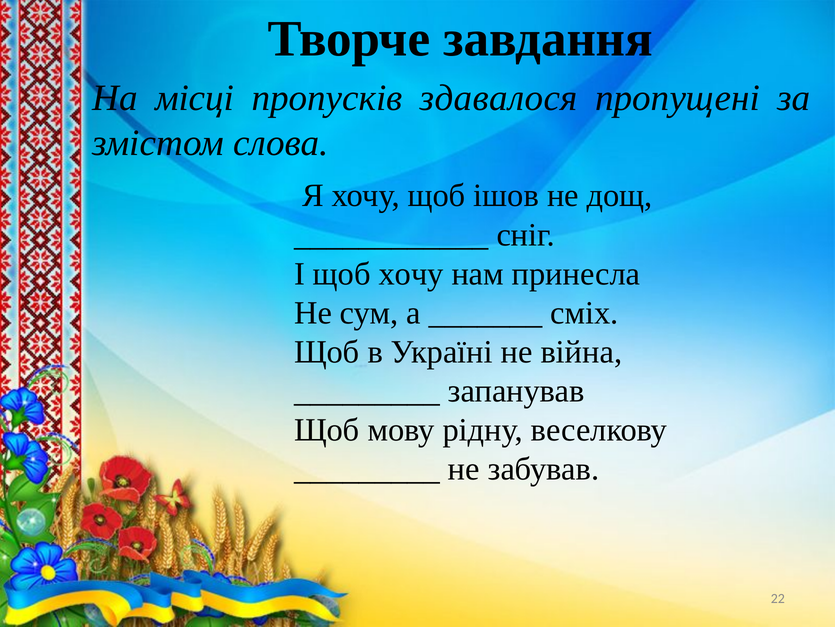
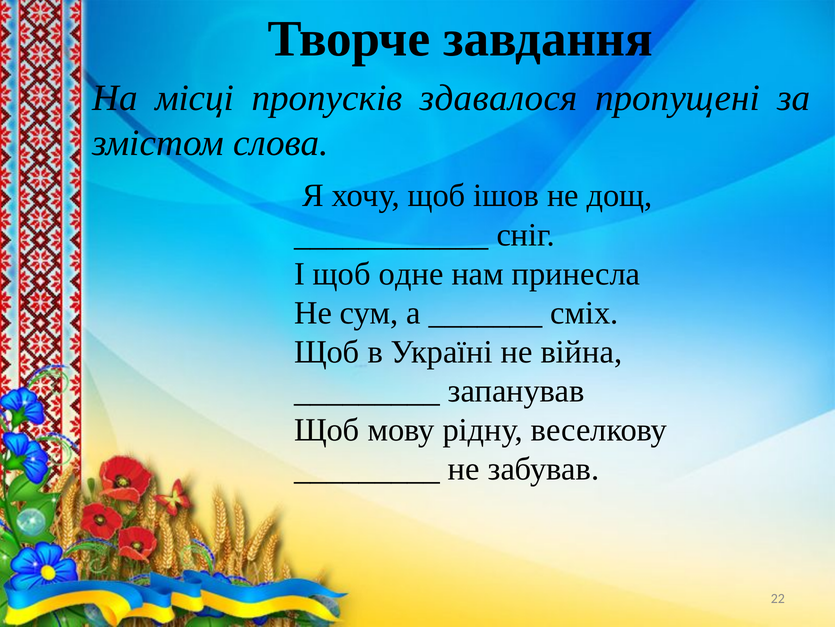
щоб хочу: хочу -> одне (411, 274)
